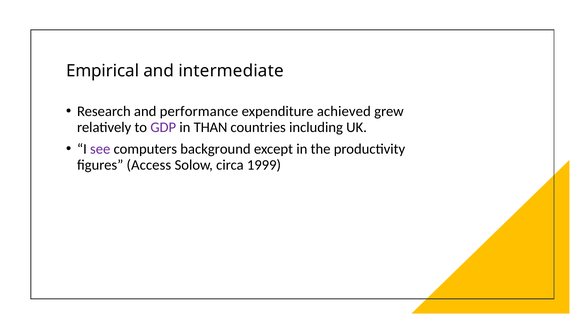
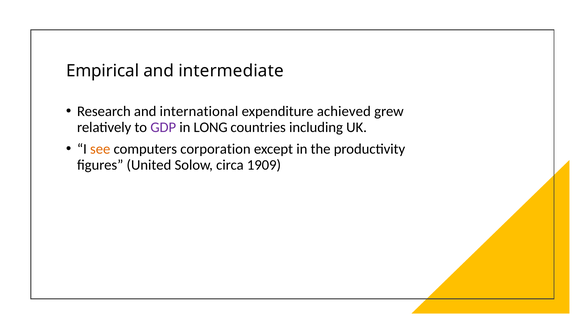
performance: performance -> international (199, 111)
THAN: THAN -> LONG (211, 127)
see colour: purple -> orange (100, 149)
background: background -> corporation (215, 149)
Access: Access -> United (149, 165)
1999: 1999 -> 1909 (264, 165)
